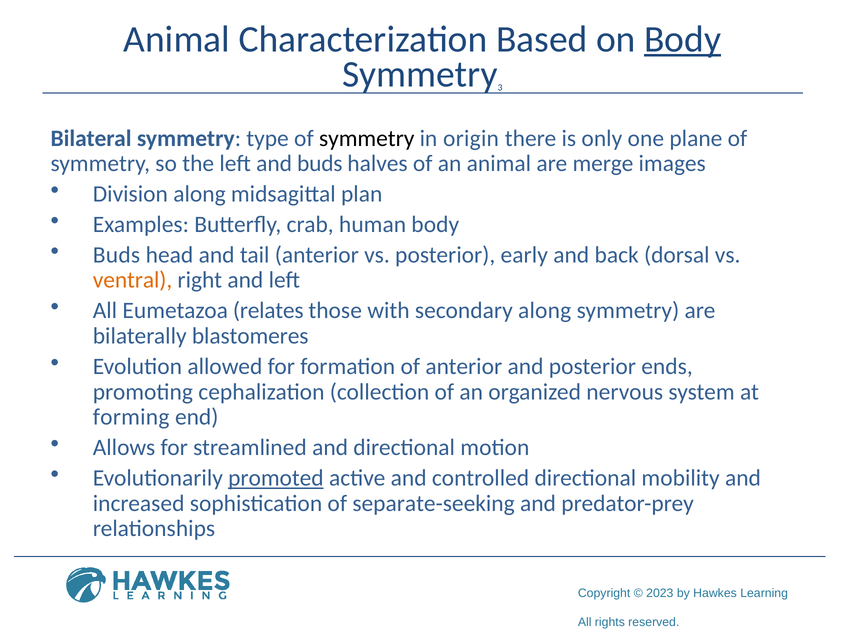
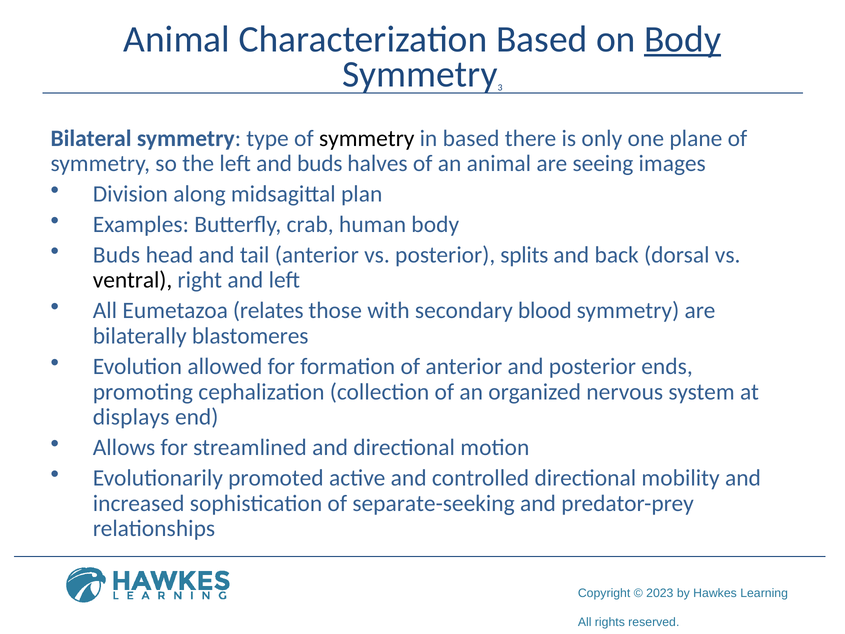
in origin: origin -> based (471, 138)
merge: merge -> seeing (603, 164)
early: early -> splits (524, 255)
ventral colour: orange -> black (133, 280)
secondary along: along -> blood (545, 311)
forming: forming -> displays (131, 417)
promoted underline: present -> none (276, 478)
